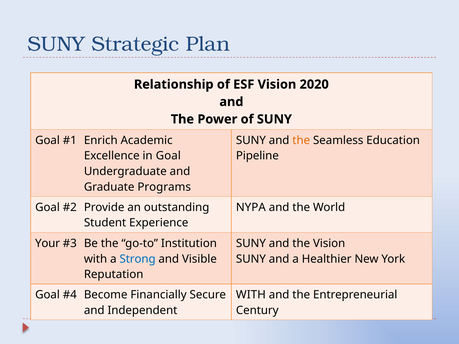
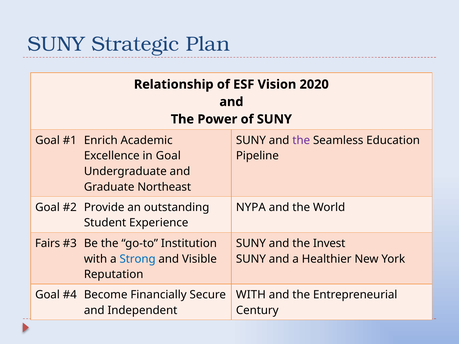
the colour: orange -> purple (301, 140)
Programs: Programs -> Northeast (164, 187)
Your: Your -> Fairs (48, 243)
the Vision: Vision -> Invest (329, 243)
